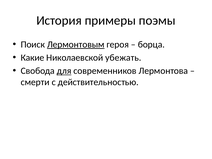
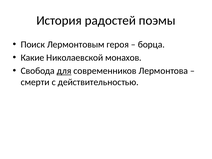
примеры: примеры -> радостей (110, 21)
Лермонтовым underline: present -> none (76, 44)
убежать: убежать -> монахов (123, 58)
